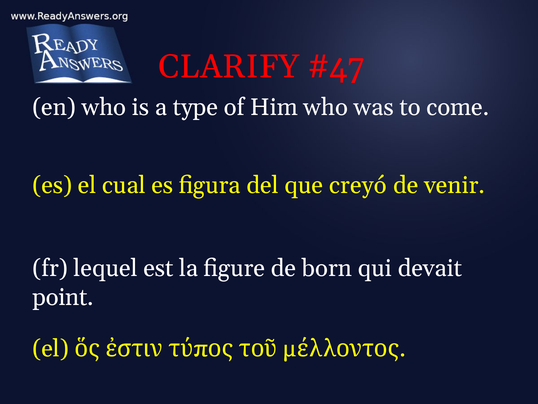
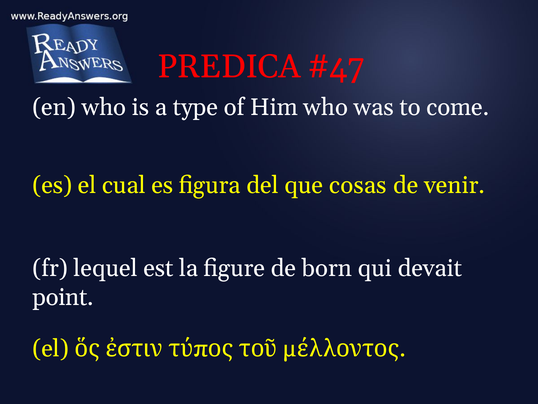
CLARIFY: CLARIFY -> PREDICA (229, 66)
creyó: creyó -> cosas (358, 185)
